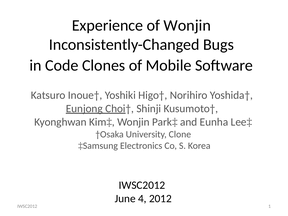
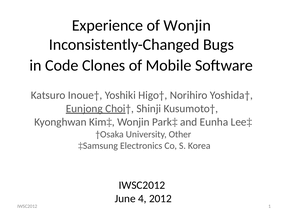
Clone: Clone -> Other (180, 134)
